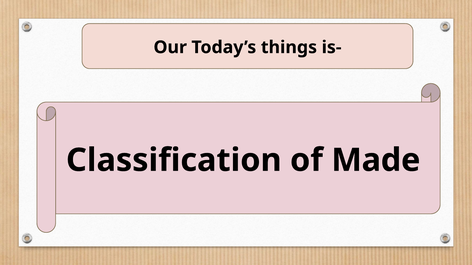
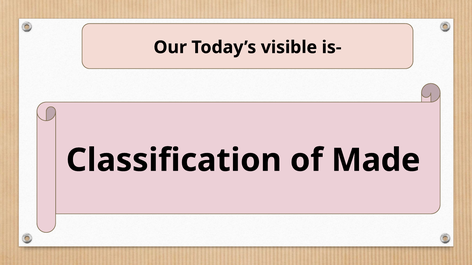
things: things -> visible (289, 47)
